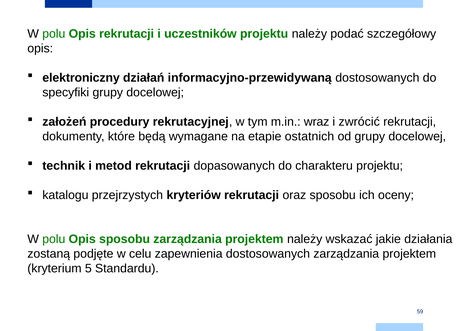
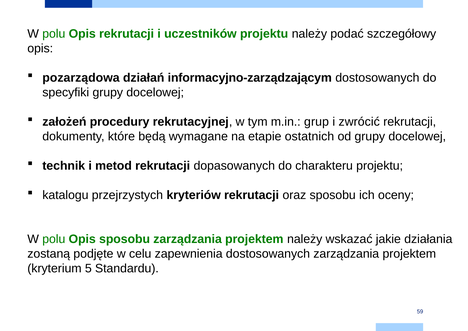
elektroniczny: elektroniczny -> pozarządowa (81, 78)
informacyjno-przewidywaną: informacyjno-przewidywaną -> informacyjno-zarządzającym (250, 78)
wraz: wraz -> grup (316, 122)
